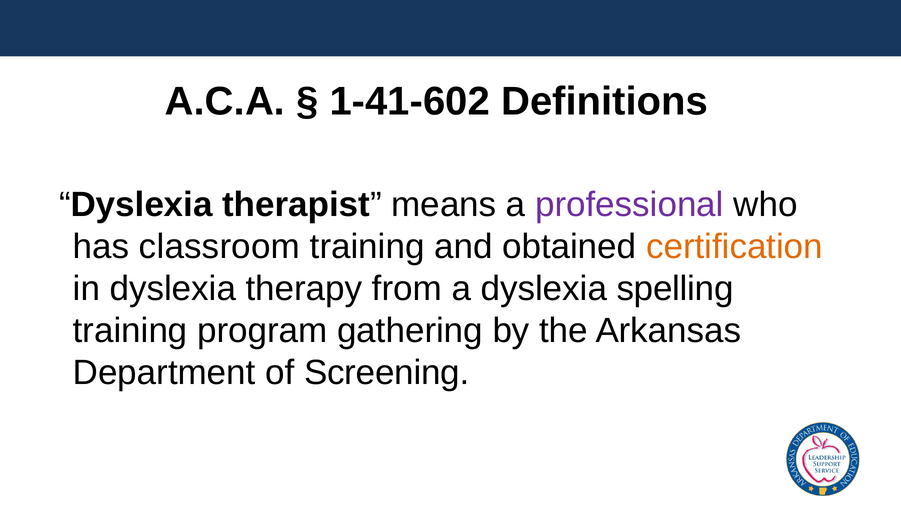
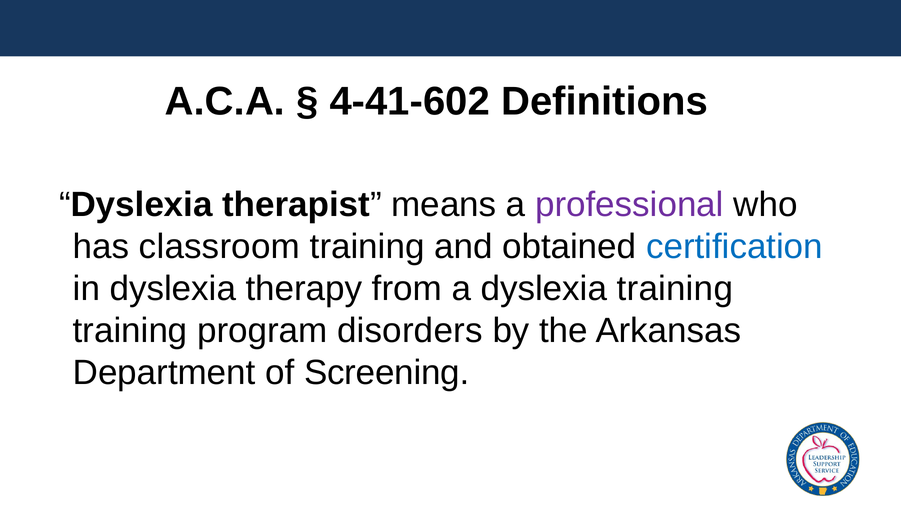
1-41-602: 1-41-602 -> 4-41-602 (410, 101)
certification colour: orange -> blue (734, 247)
dyslexia spelling: spelling -> training (675, 289)
gathering: gathering -> disorders (410, 331)
